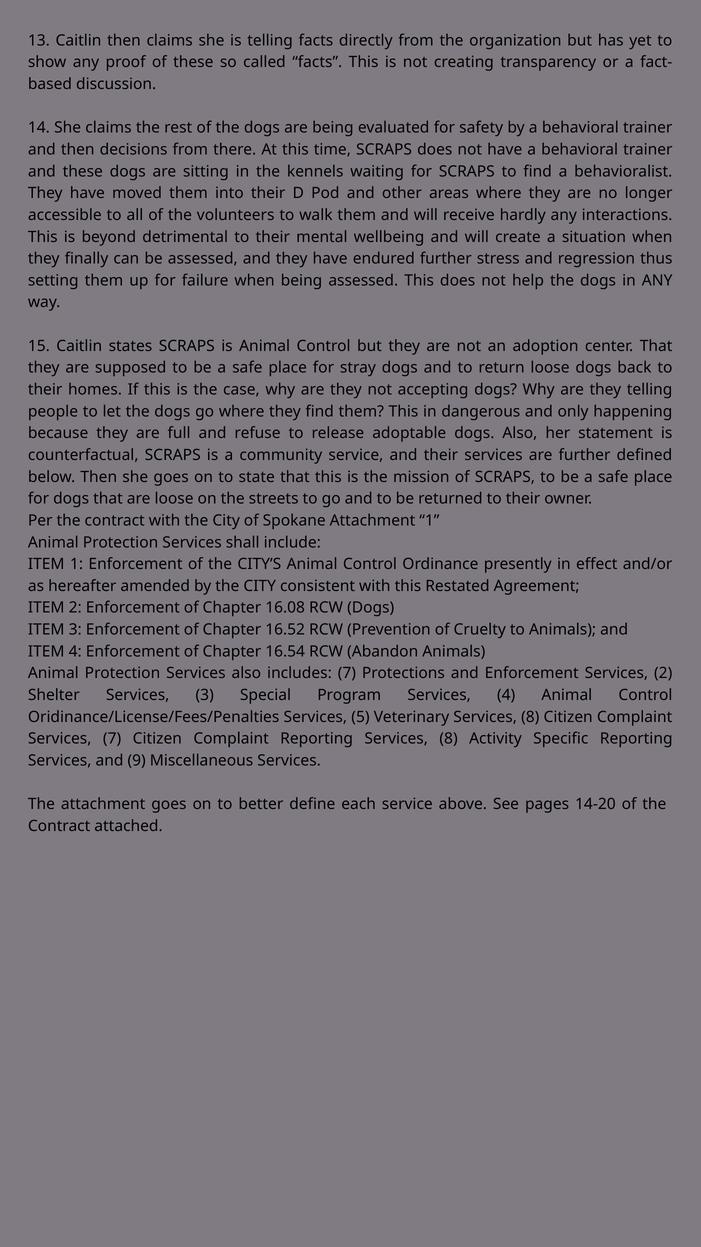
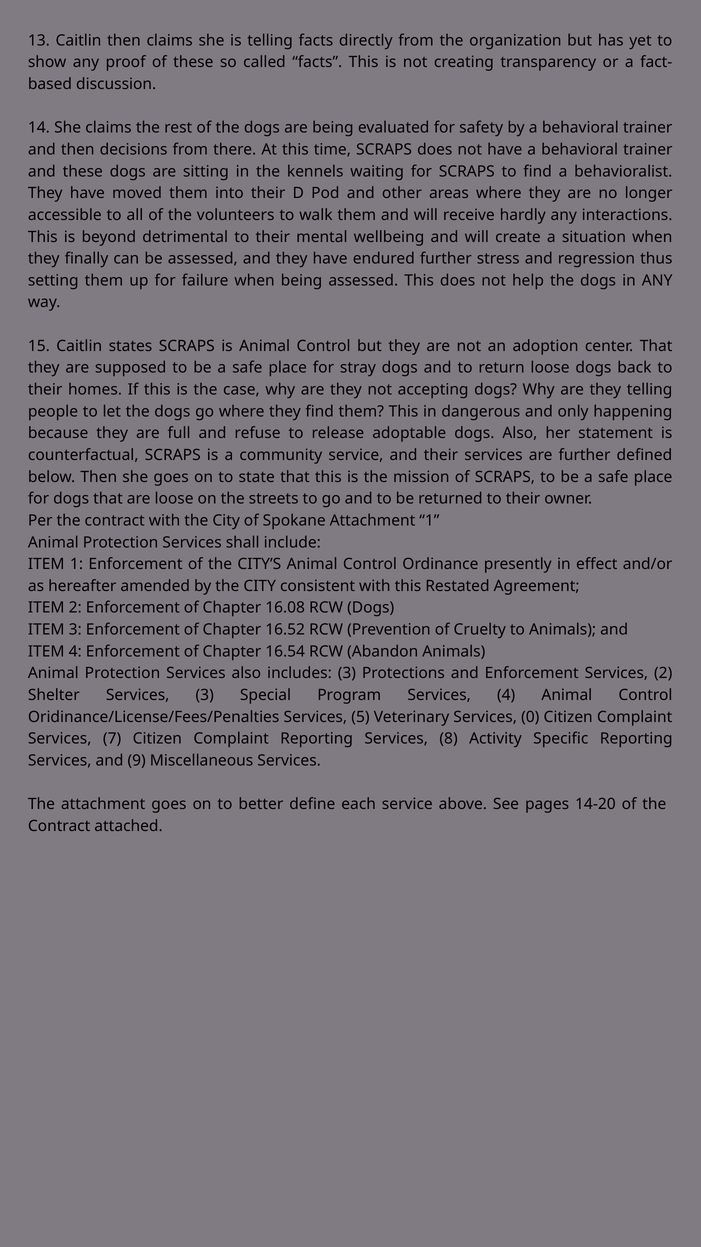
includes 7: 7 -> 3 (347, 673)
Veterinary Services 8: 8 -> 0 (530, 717)
